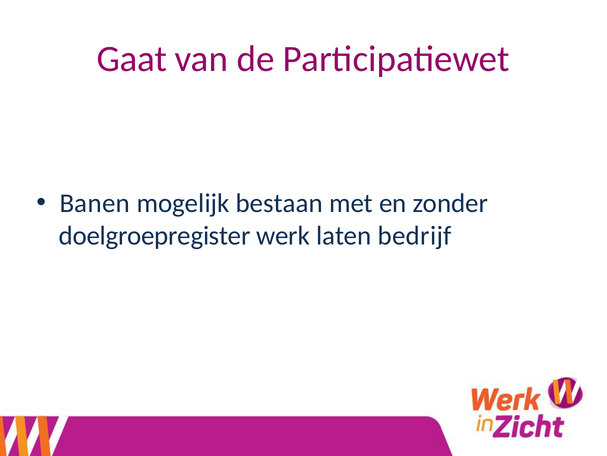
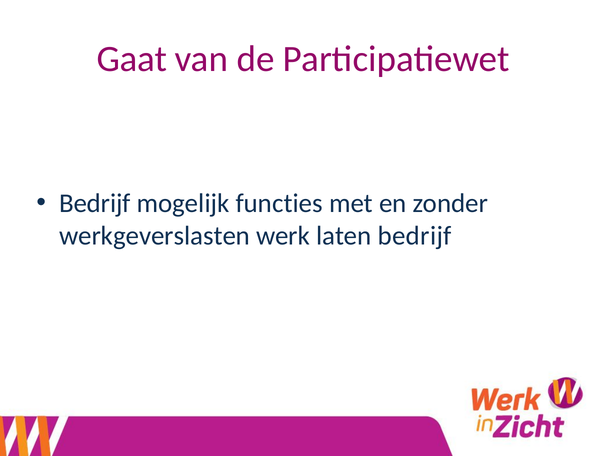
Banen: Banen -> Bedrijf (95, 203)
bestaan: bestaan -> functies (279, 203)
doelgroepregister: doelgroepregister -> werkgeverslasten (155, 235)
